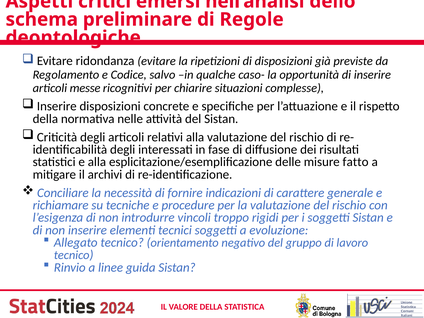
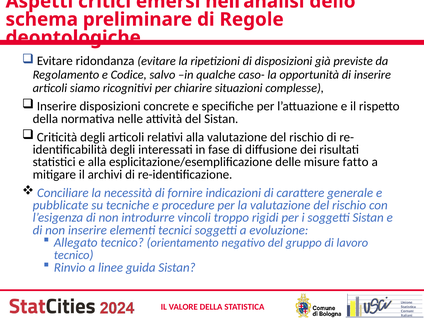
messe: messe -> siamo (85, 88)
richiamare: richiamare -> pubblicate (61, 205)
